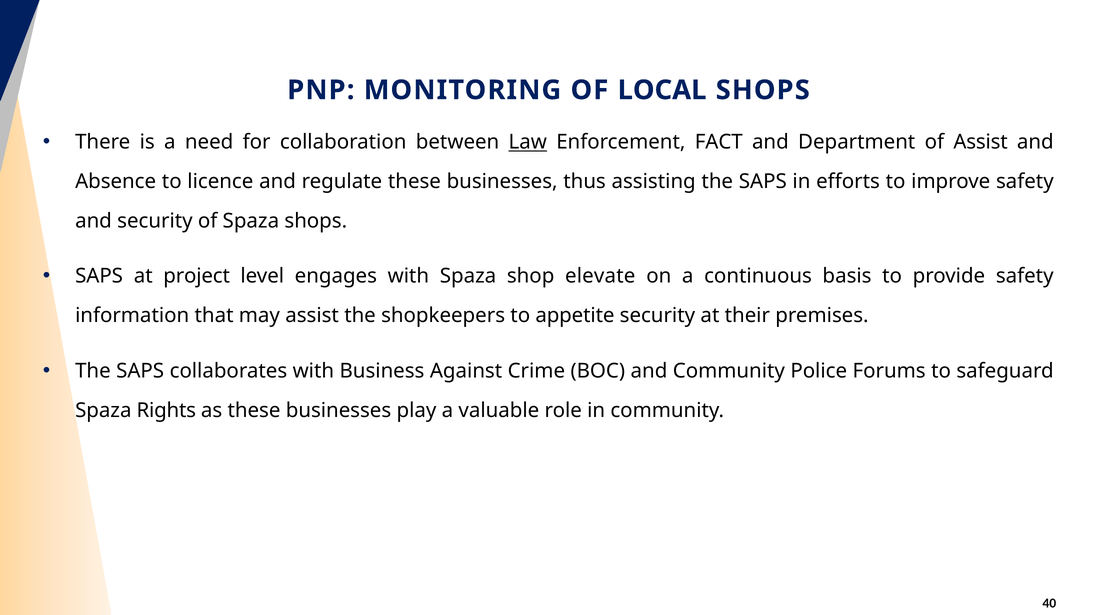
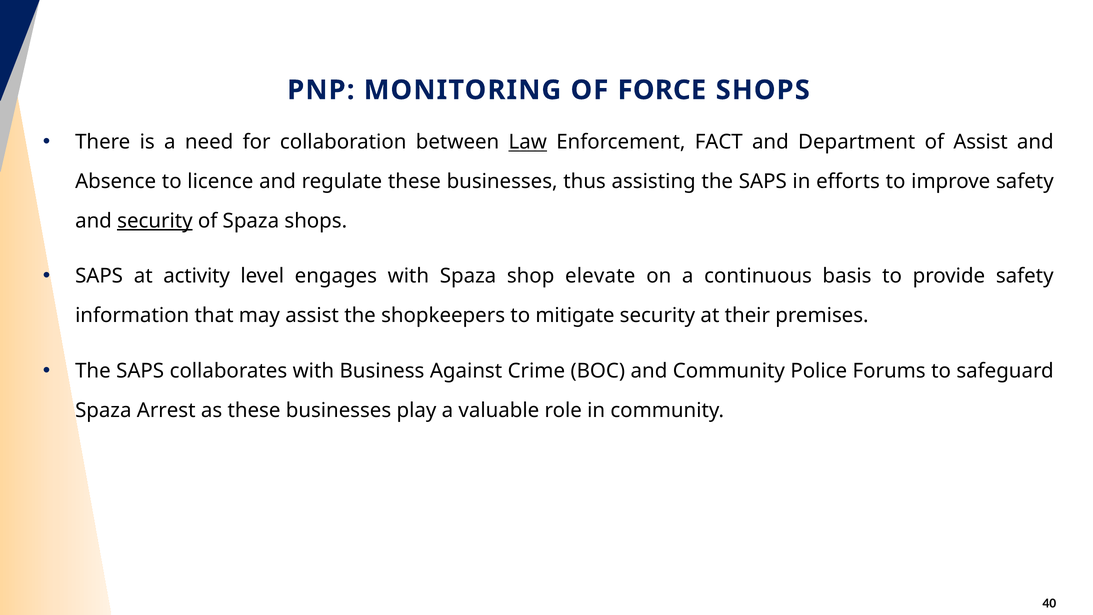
LOCAL: LOCAL -> FORCE (662, 90)
security underline: none -> present (155, 221)
project: project -> activity (197, 276)
appetite: appetite -> mitigate (575, 315)
Rights: Rights -> Arrest (166, 410)
